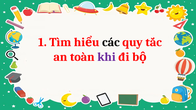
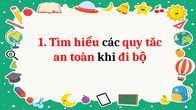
khi colour: purple -> black (107, 57)
